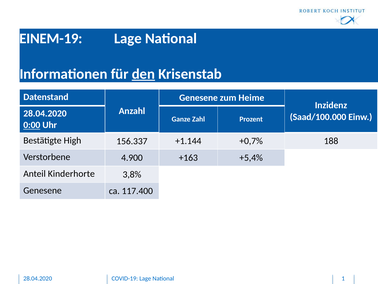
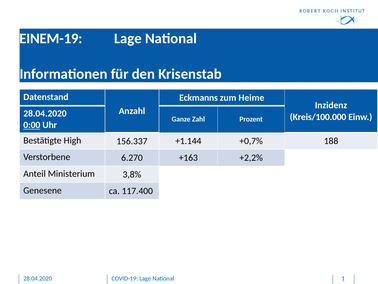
den underline: present -> none (143, 74)
Genesene: Genesene -> Eckmanns (199, 97)
Saad/100.000: Saad/100.000 -> Kreis/100.000 (318, 117)
4.900: 4.900 -> 6.270 (132, 157)
+5,4%: +5,4% -> +2,2% (251, 157)
Kinderhorte: Kinderhorte -> Ministerium (71, 173)
